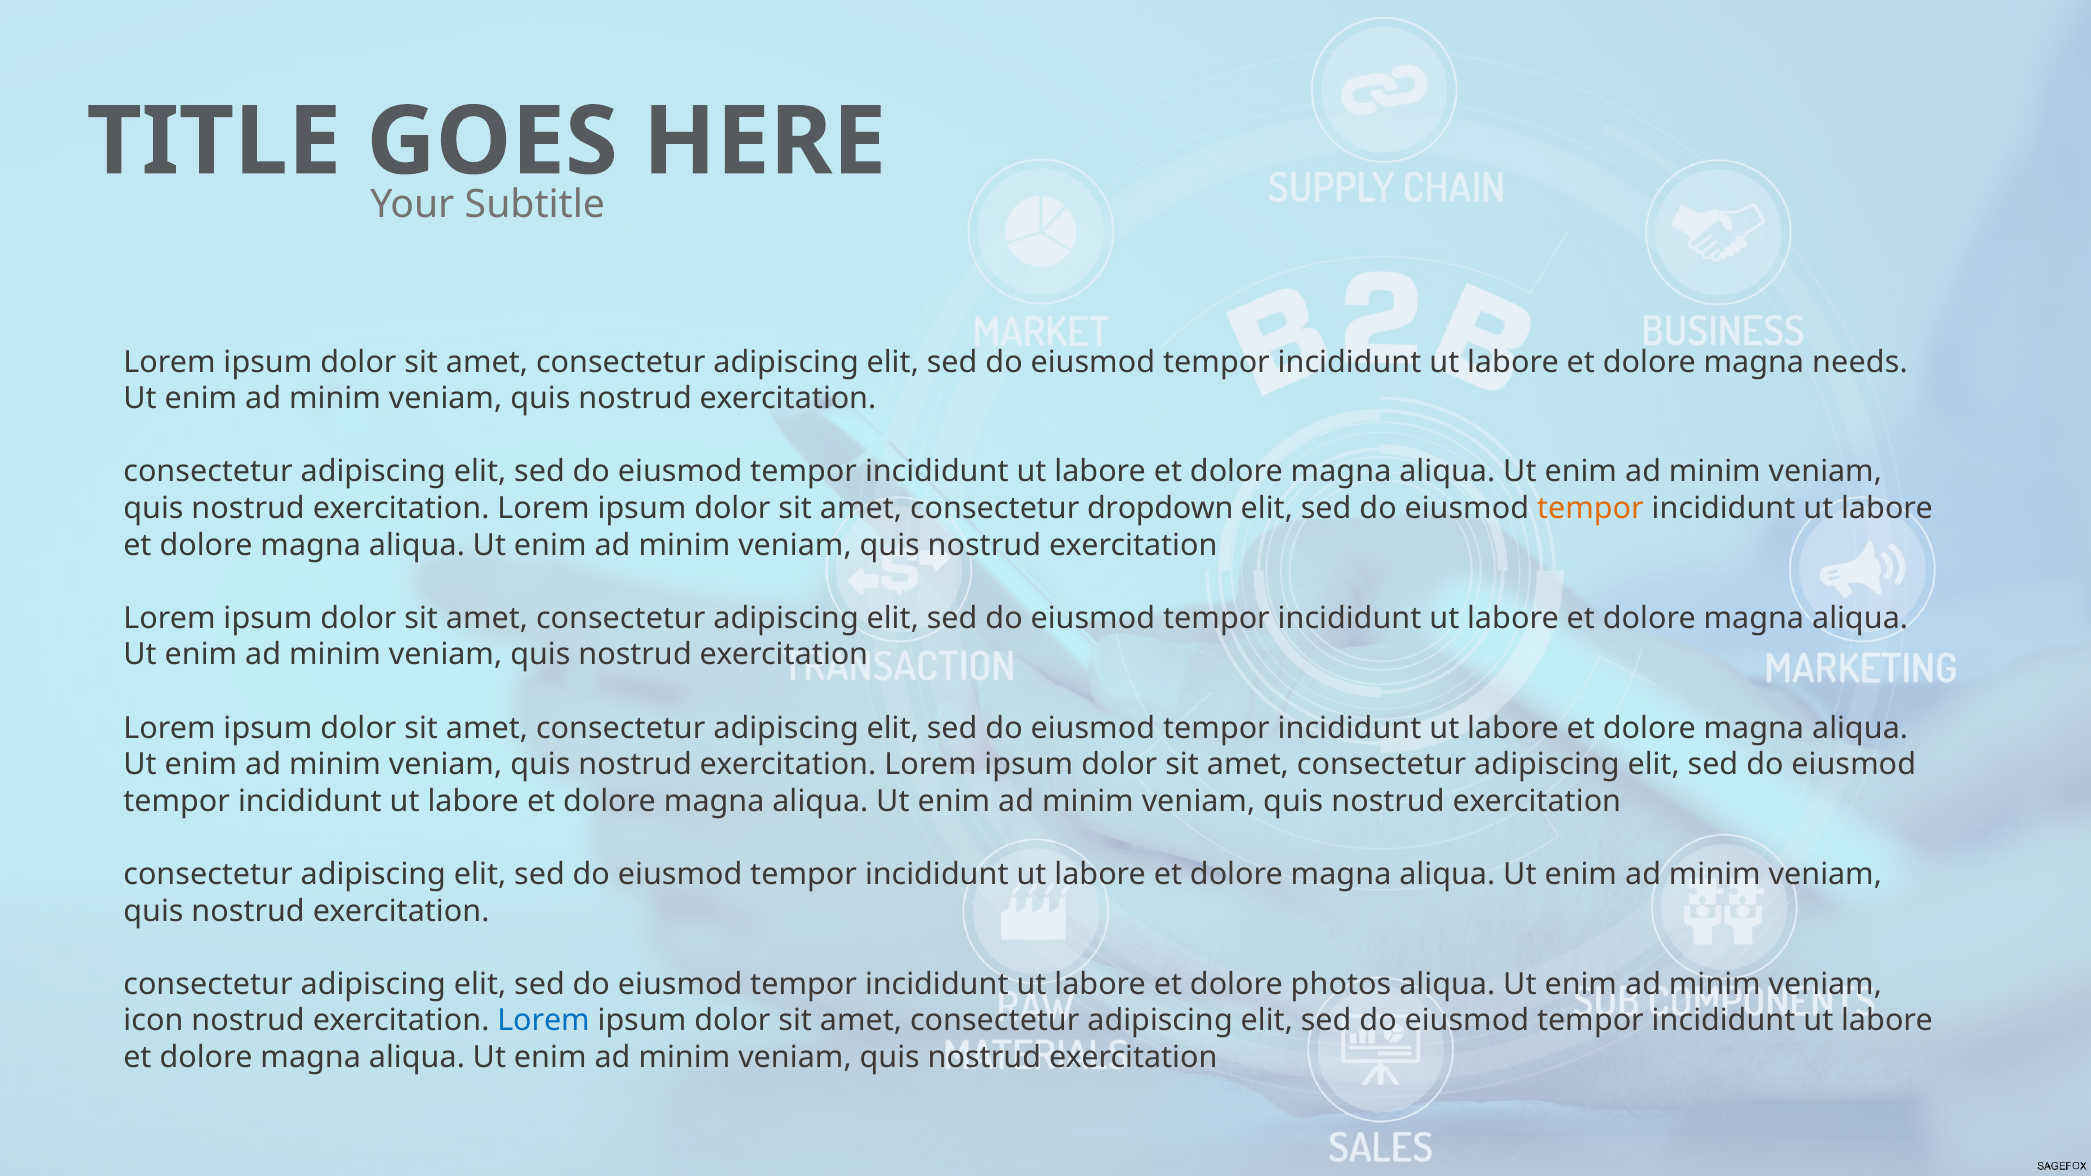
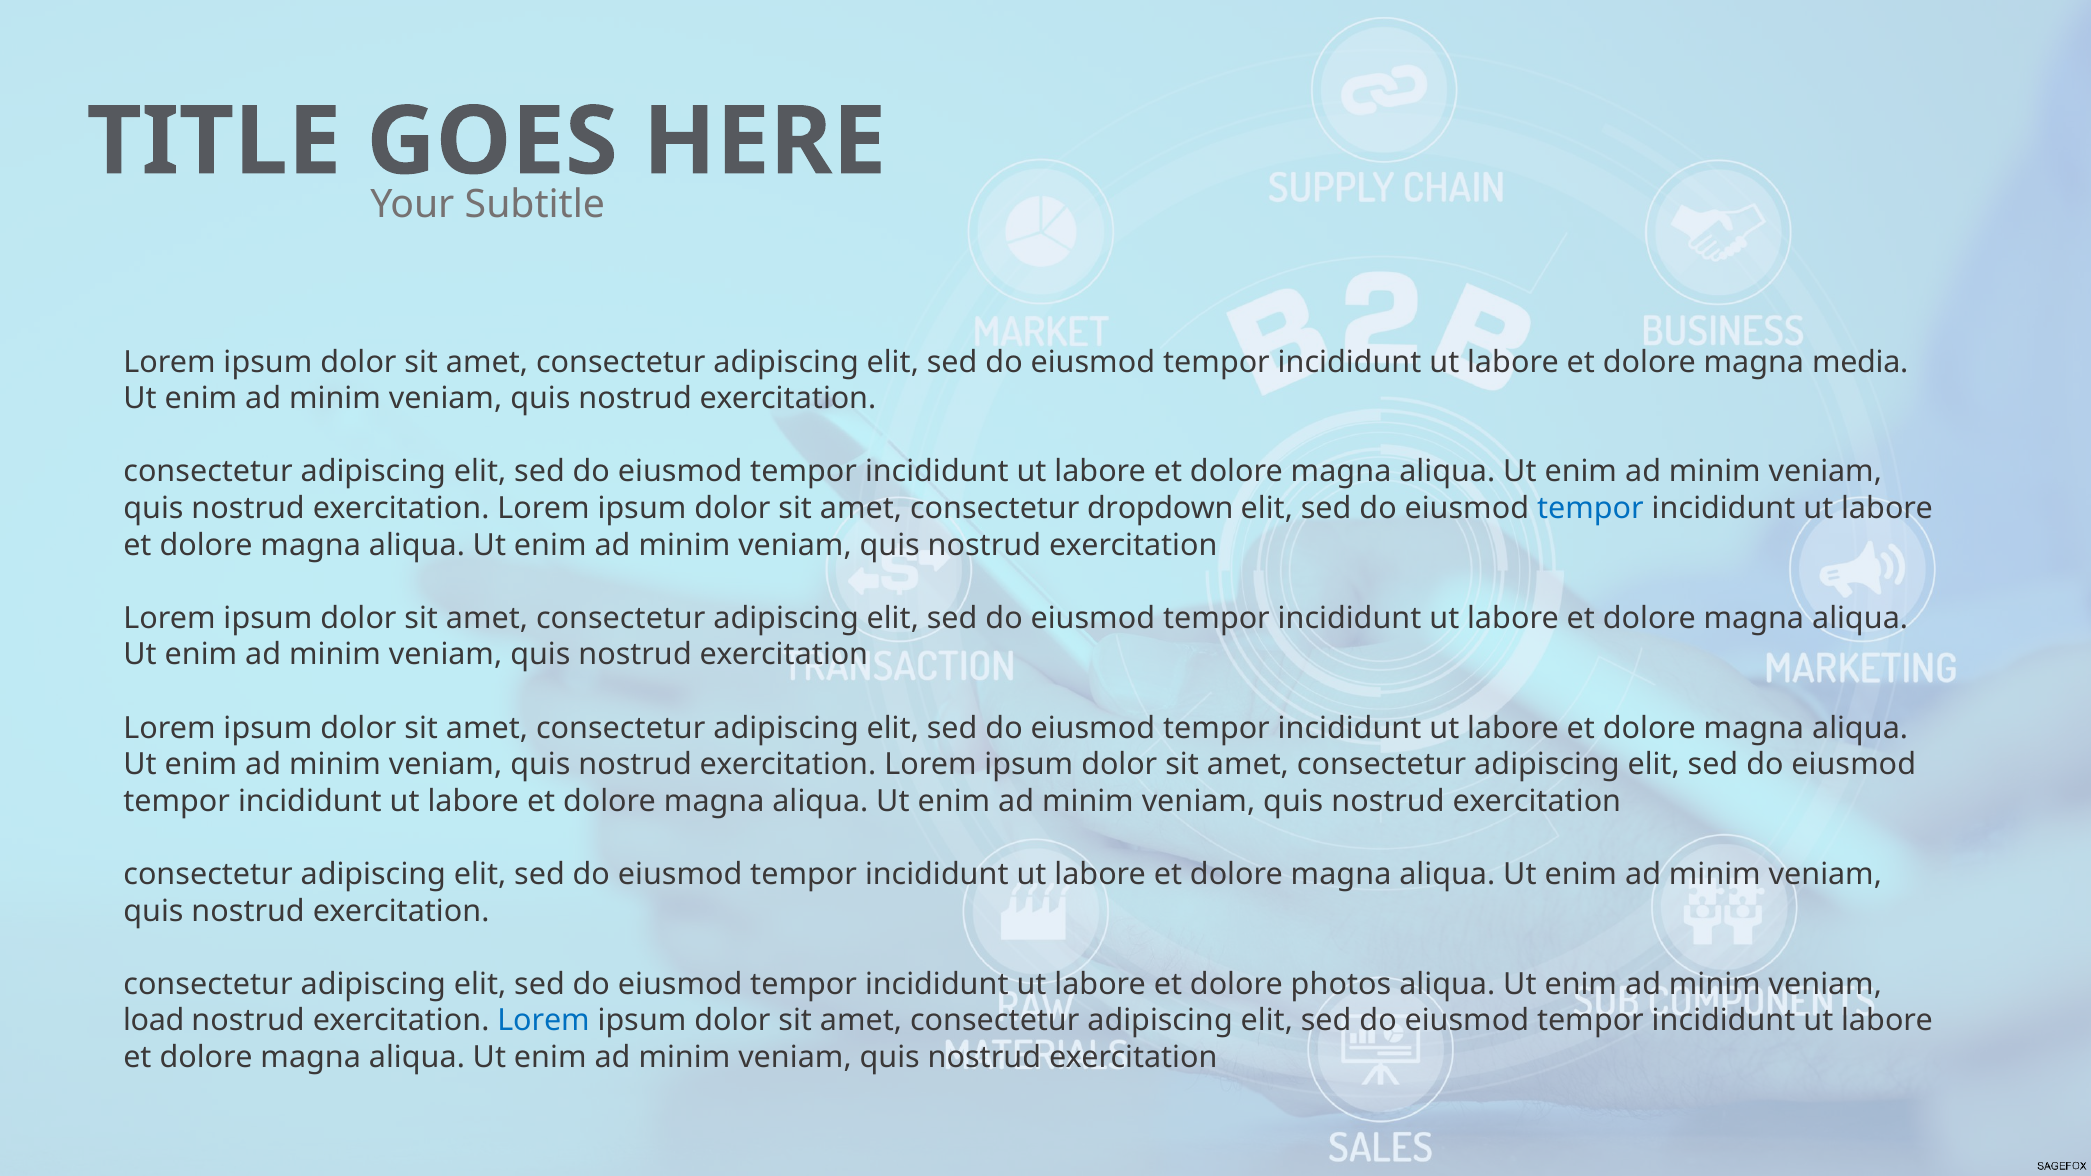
needs: needs -> media (1860, 362)
tempor colour: orange -> blue (1590, 509)
icon: icon -> load (154, 1021)
